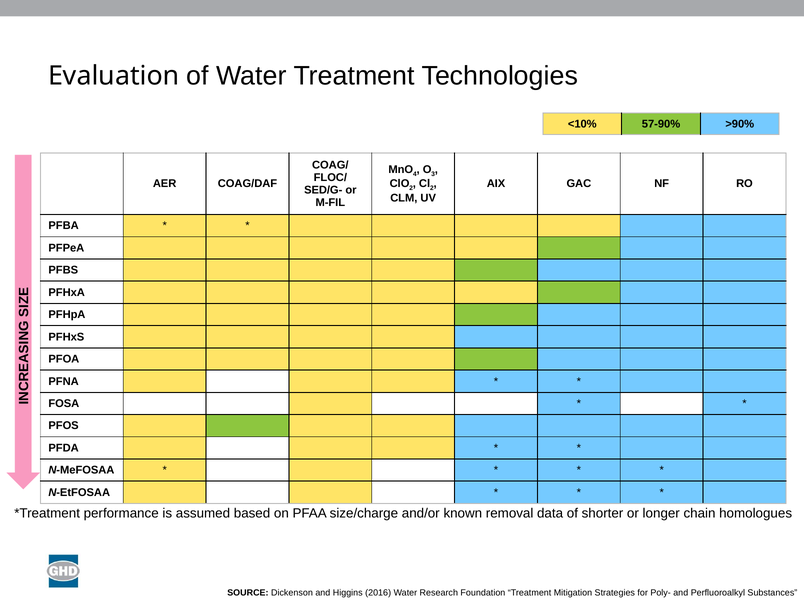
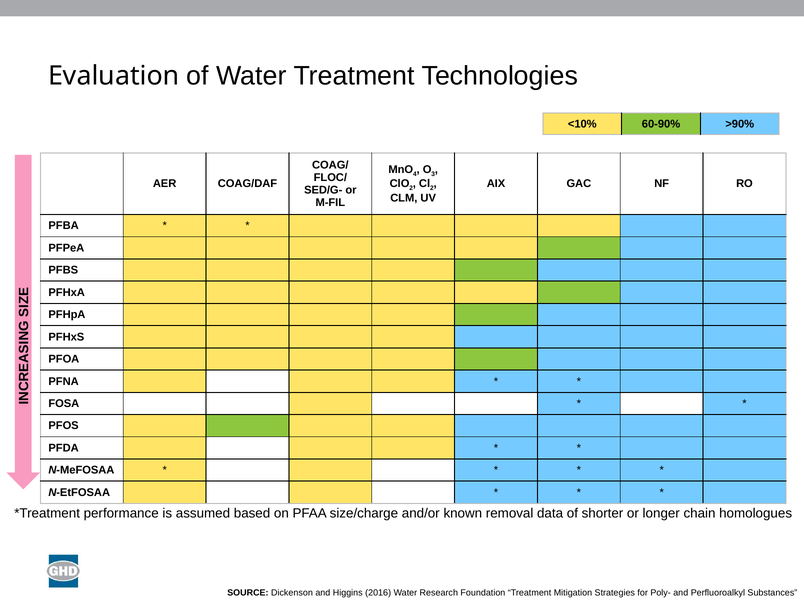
57-90%: 57-90% -> 60-90% (661, 124)
